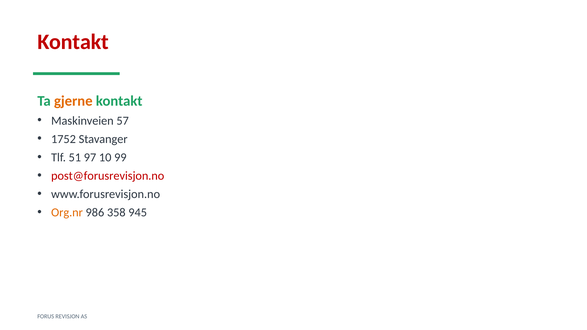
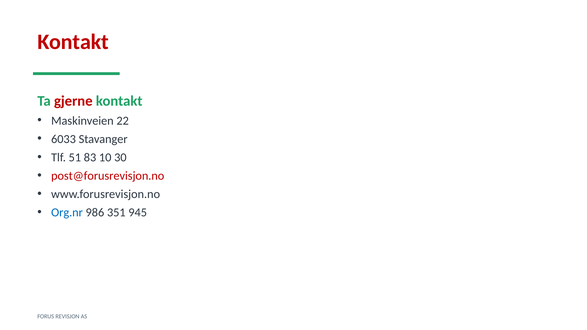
gjerne colour: orange -> red (73, 101)
57: 57 -> 22 (123, 121)
1752: 1752 -> 6033 (63, 139)
97: 97 -> 83 (90, 157)
99: 99 -> 30 (120, 157)
Org.nr colour: orange -> blue (67, 212)
358: 358 -> 351 (116, 212)
